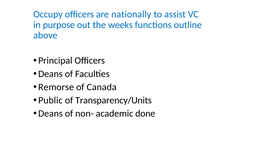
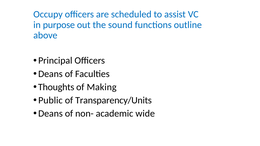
nationally: nationally -> scheduled (131, 14)
weeks: weeks -> sound (120, 25)
Remorse: Remorse -> Thoughts (56, 87)
Canada: Canada -> Making (102, 87)
done: done -> wide (145, 114)
